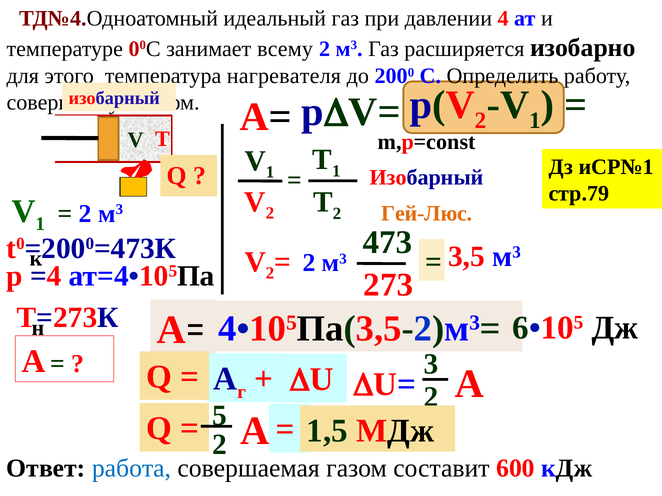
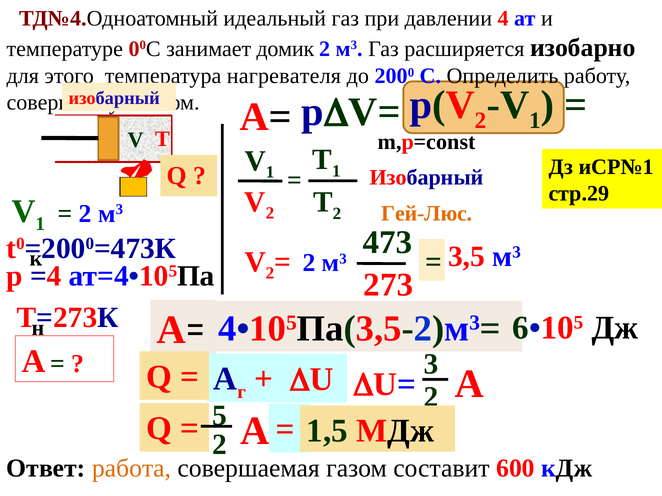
всему: всему -> домик (285, 49)
стр.79: стр.79 -> стр.29 (579, 194)
работа colour: blue -> orange (131, 469)
